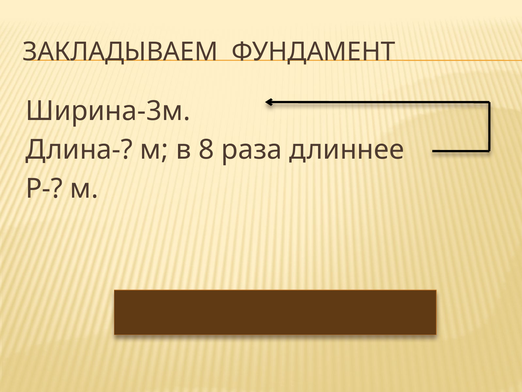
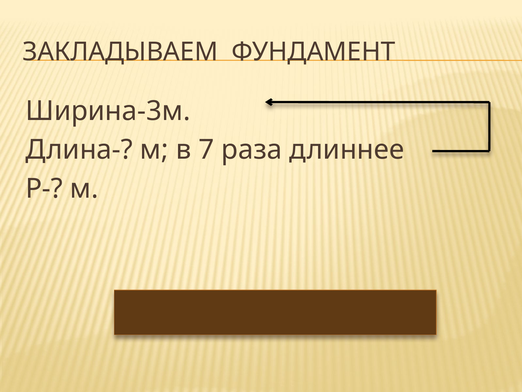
8: 8 -> 7 (206, 150)
